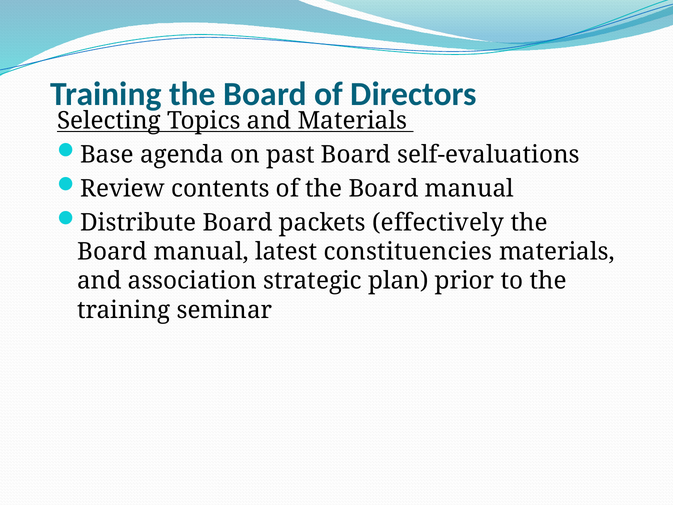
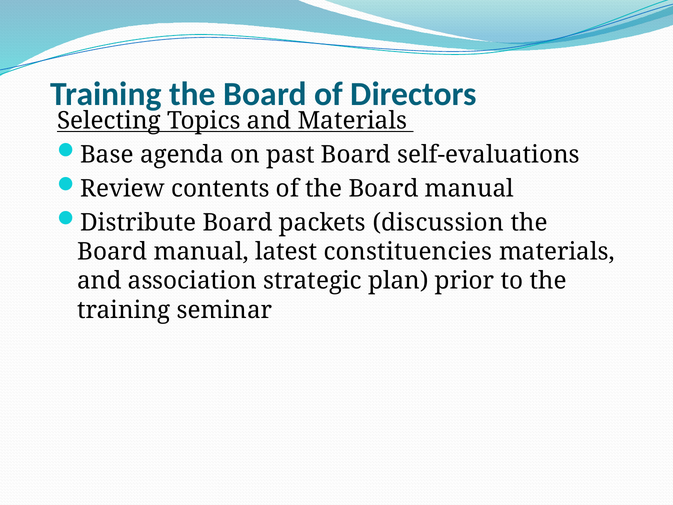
effectively: effectively -> discussion (438, 223)
